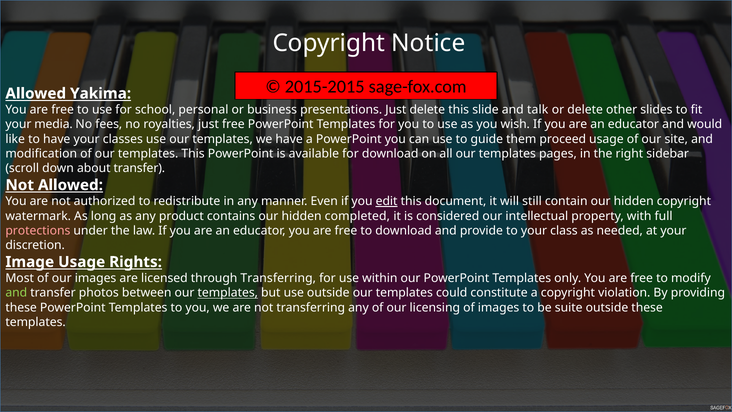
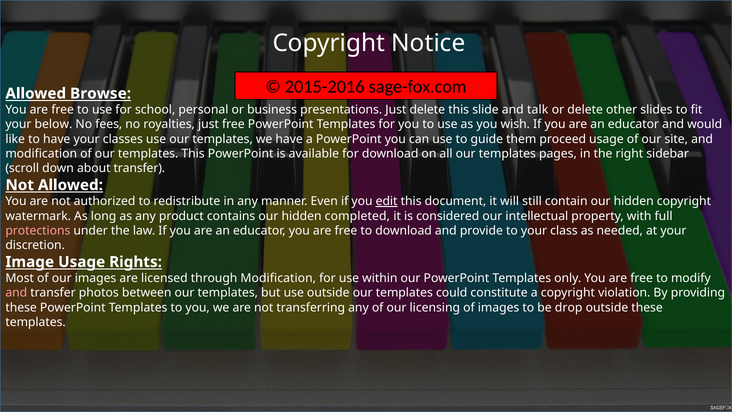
2015-2015: 2015-2015 -> 2015-2016 (325, 87)
Yakima: Yakima -> Browse (101, 94)
media: media -> below (53, 124)
through Transferring: Transferring -> Modification (278, 278)
and colour: light green -> pink (16, 293)
templates underline: present -> none (228, 293)
suite: suite -> drop (569, 307)
